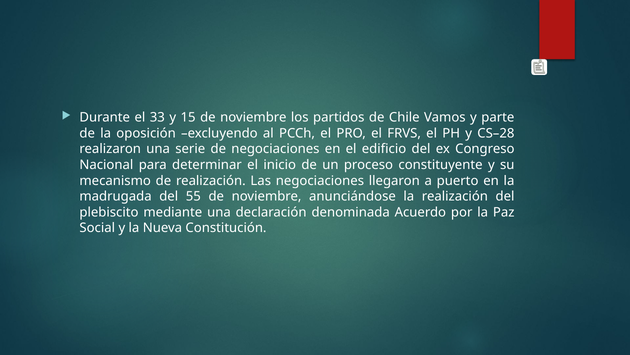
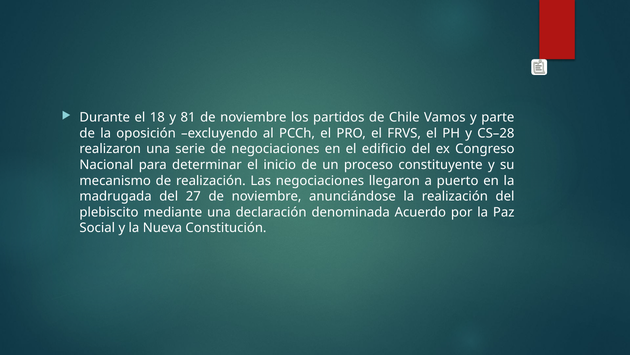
33: 33 -> 18 (157, 117)
15: 15 -> 81 (188, 117)
55: 55 -> 27 (193, 196)
